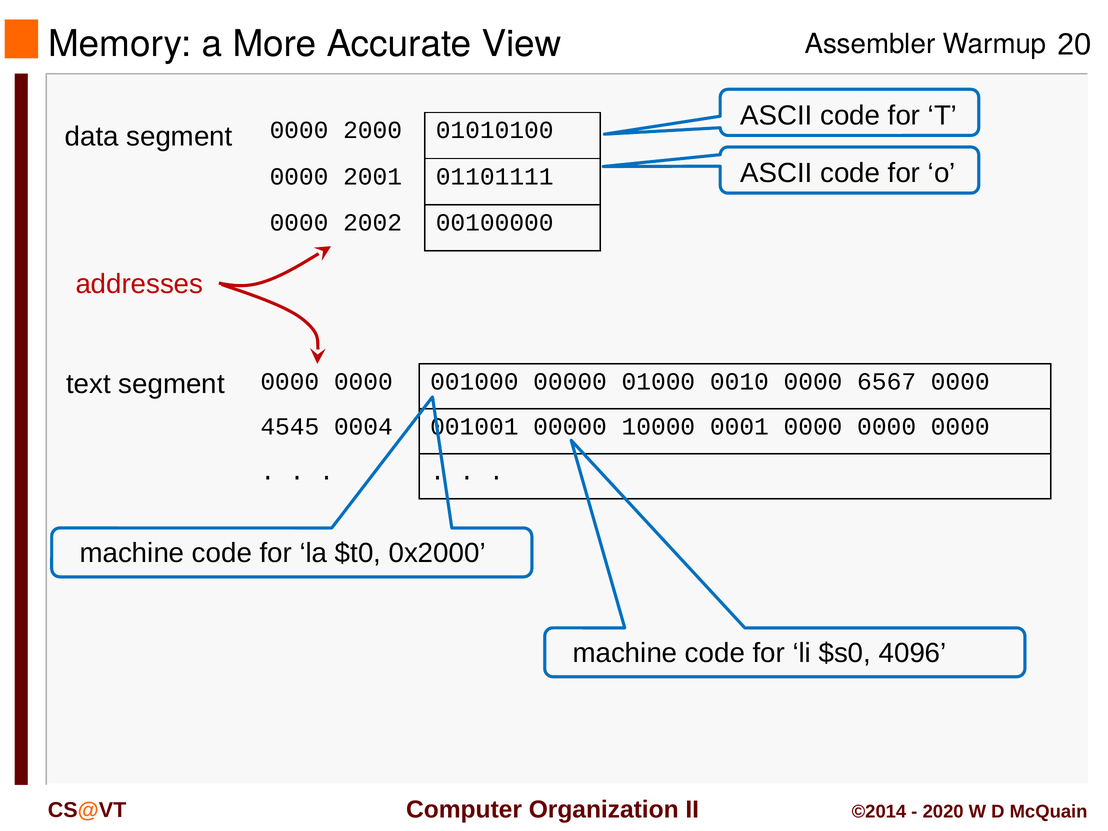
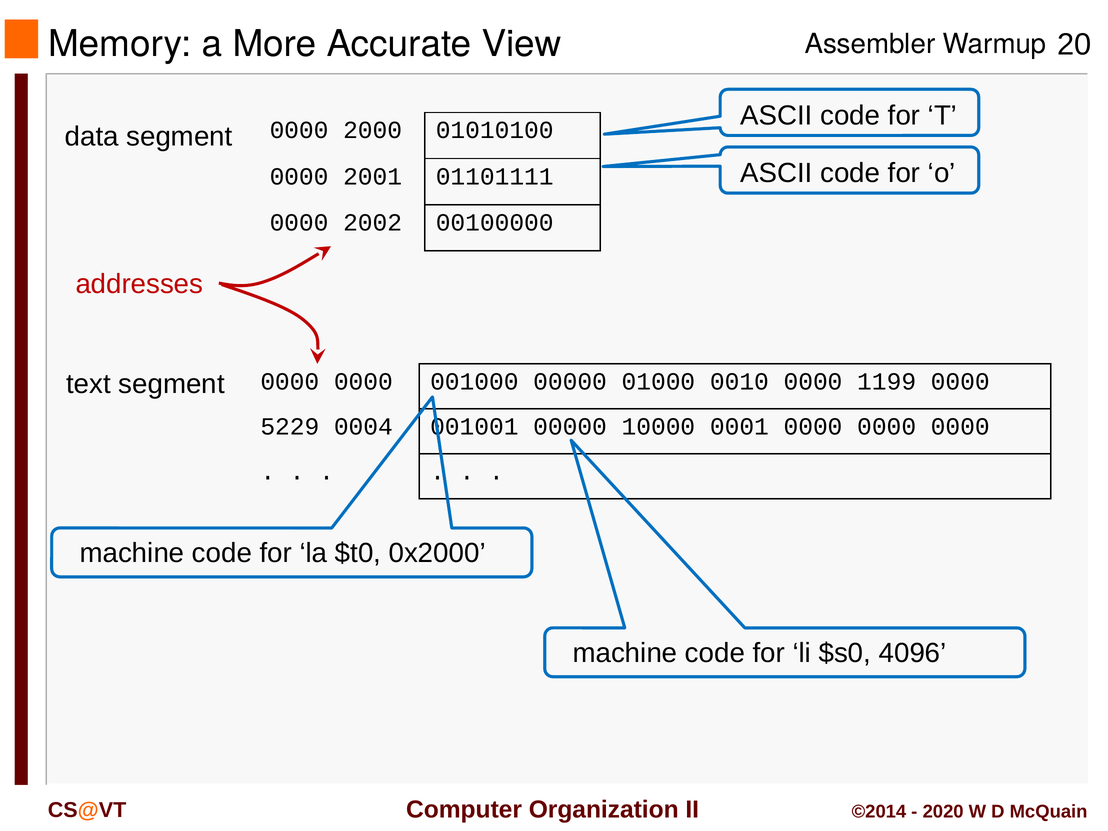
6567: 6567 -> 1199 (887, 382)
4545: 4545 -> 5229 (290, 427)
